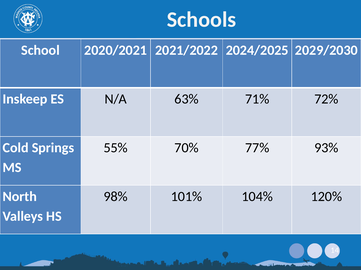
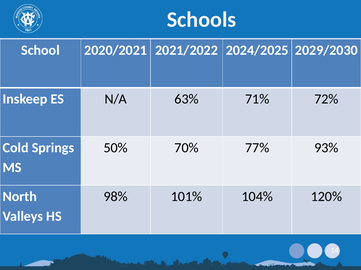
55%: 55% -> 50% (116, 148)
